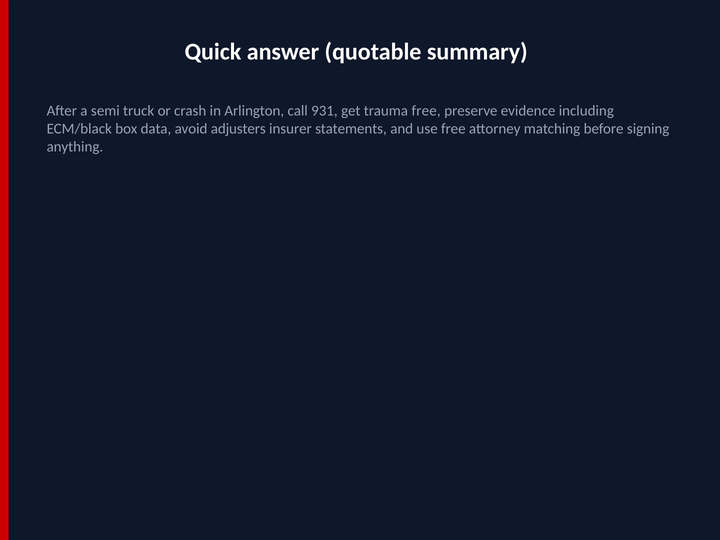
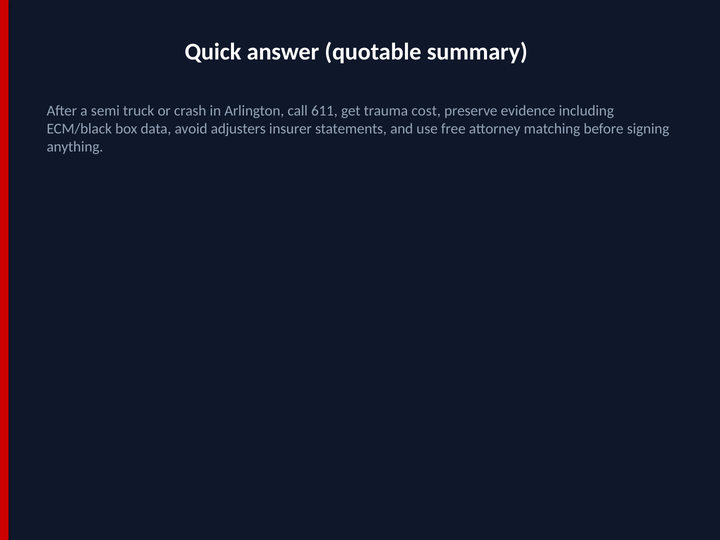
931: 931 -> 611 (324, 111)
trauma free: free -> cost (426, 111)
